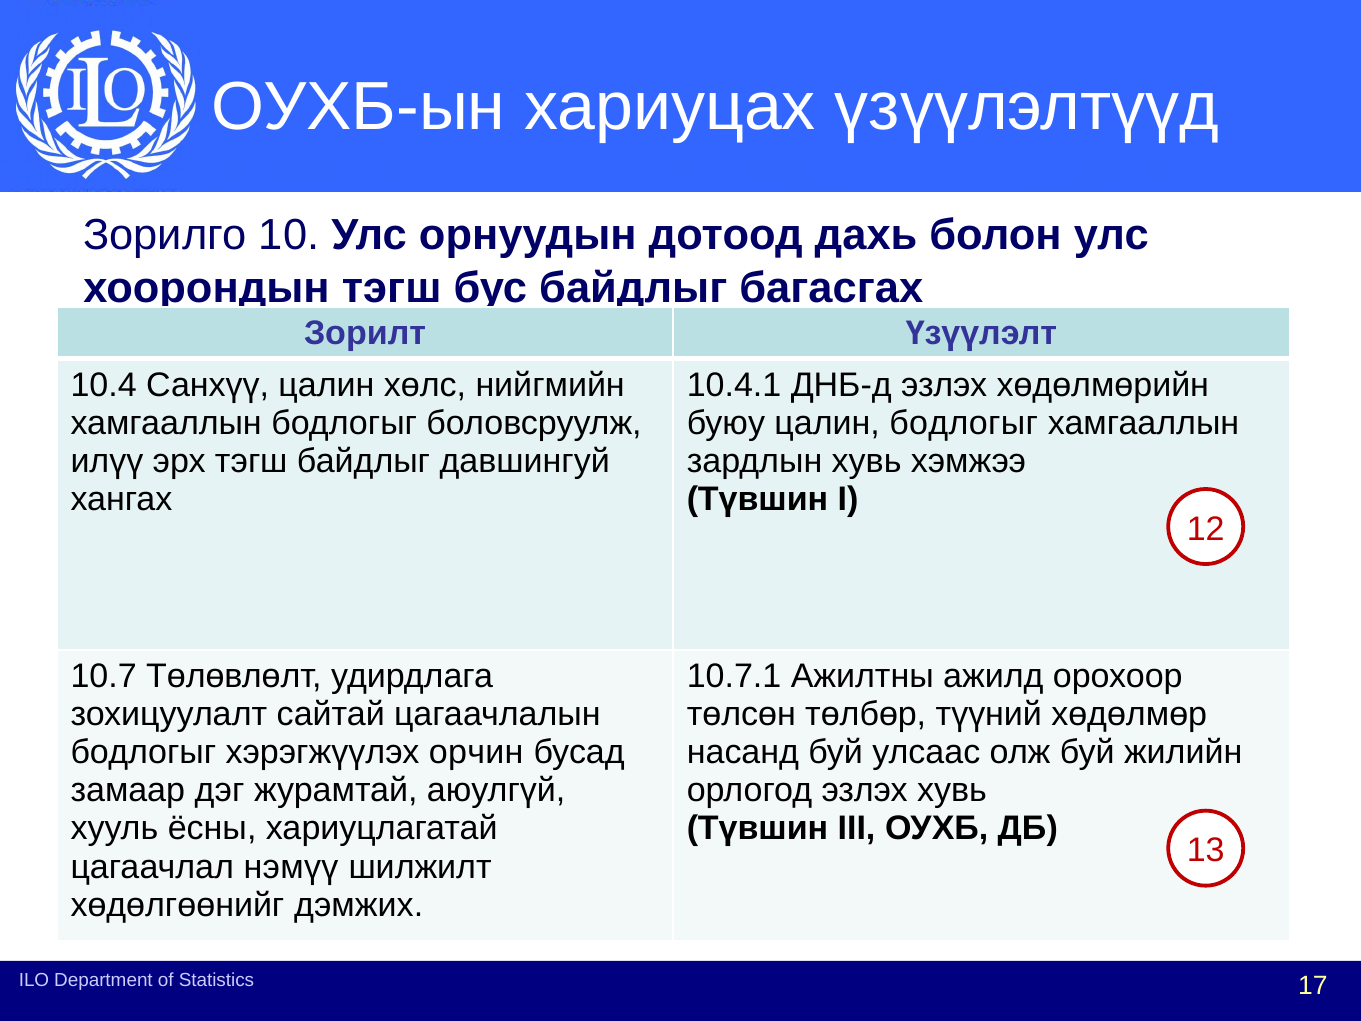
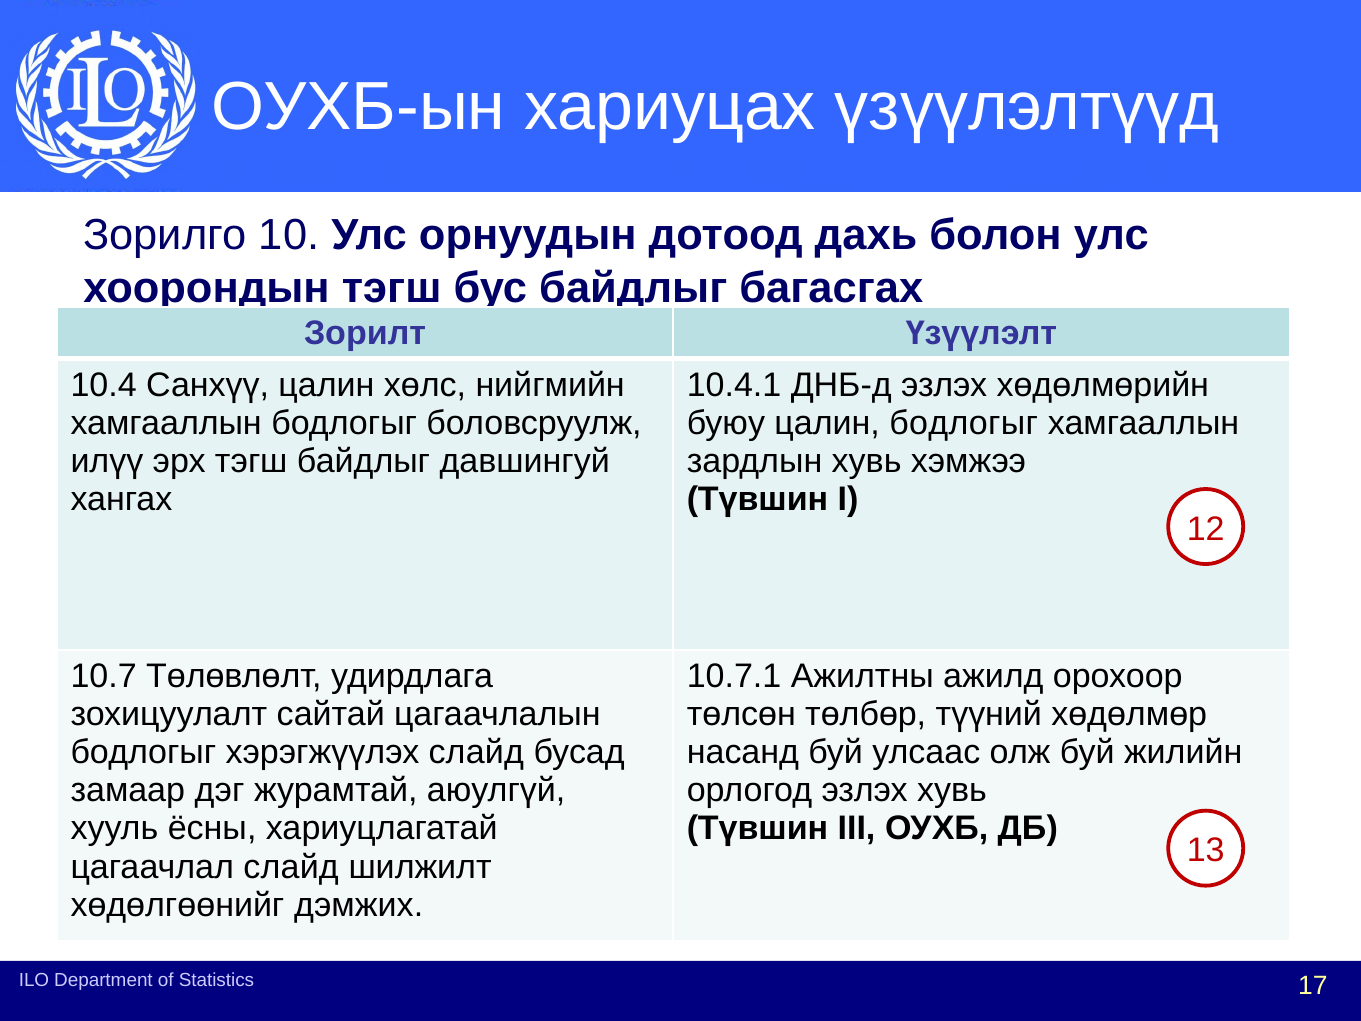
хэрэгжүүлэх орчин: орчин -> слайд (476, 752)
цагаачлал нэмүү: нэмүү -> слайд (291, 867)
